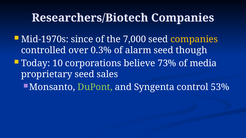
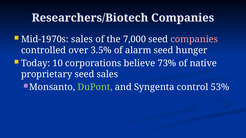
Mid-1970s since: since -> sales (82, 39)
companies colour: yellow -> pink (194, 39)
0.3%: 0.3% -> 3.5% (101, 50)
though: though -> hunger (192, 50)
media: media -> native (203, 63)
